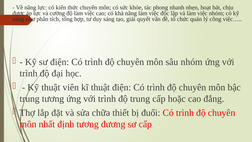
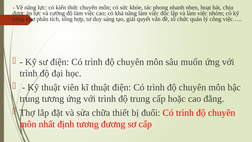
sâu nhóm: nhóm -> muốn (192, 62)
